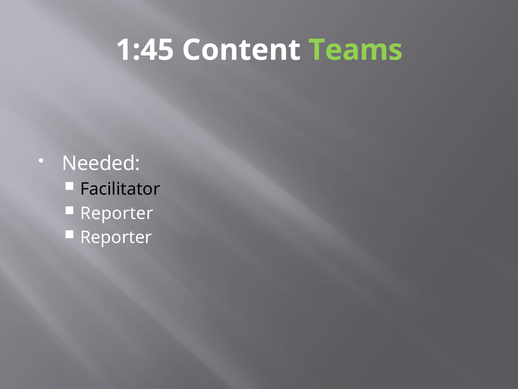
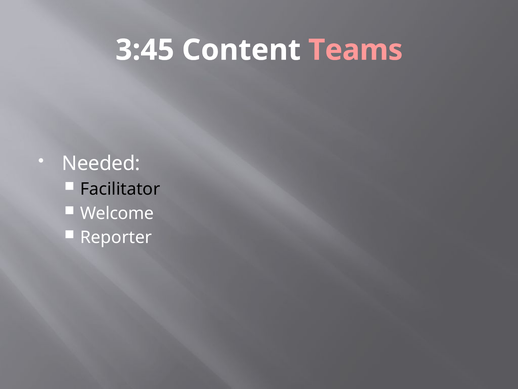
1:45: 1:45 -> 3:45 (145, 50)
Teams colour: light green -> pink (356, 50)
Reporter: Reporter -> Welcome (117, 213)
